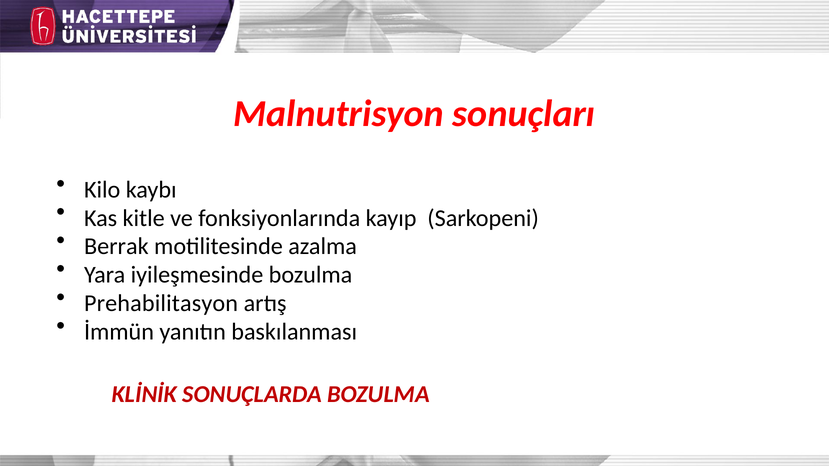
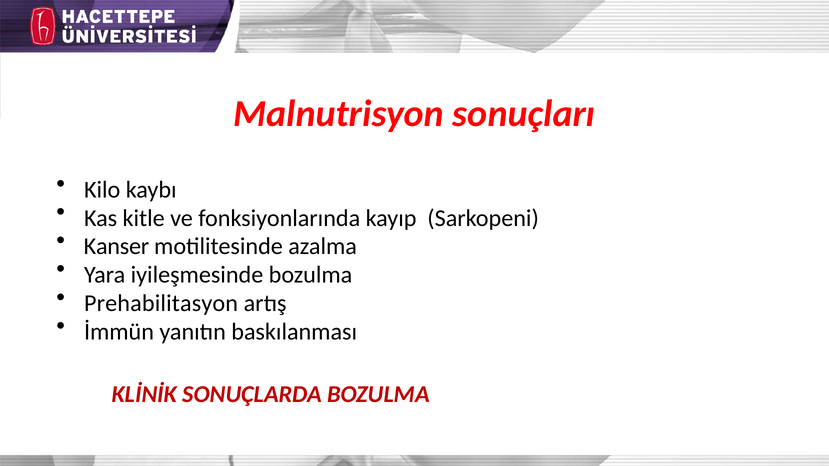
Berrak: Berrak -> Kanser (116, 247)
